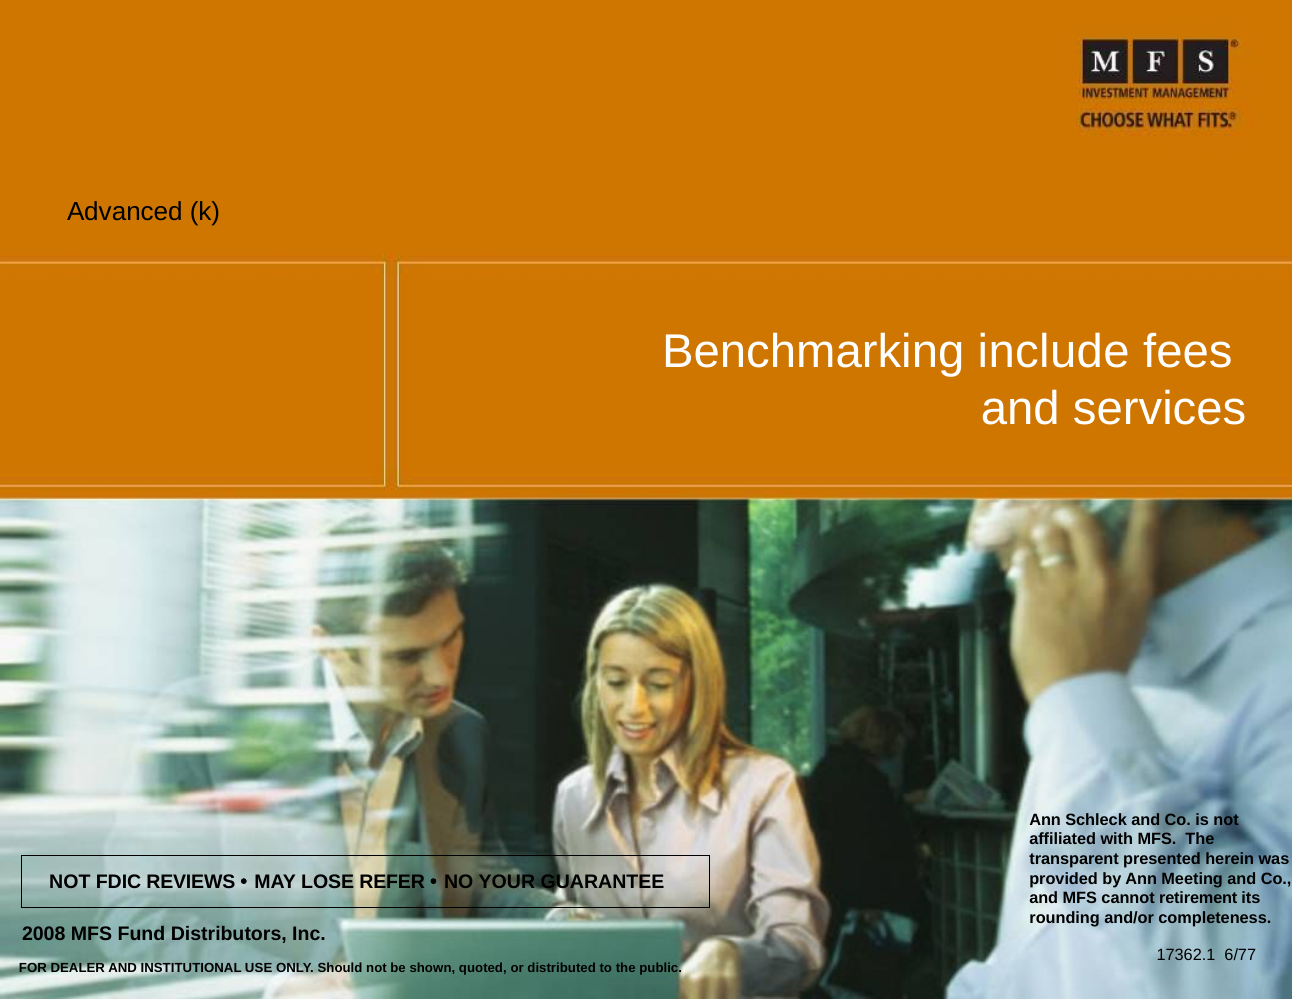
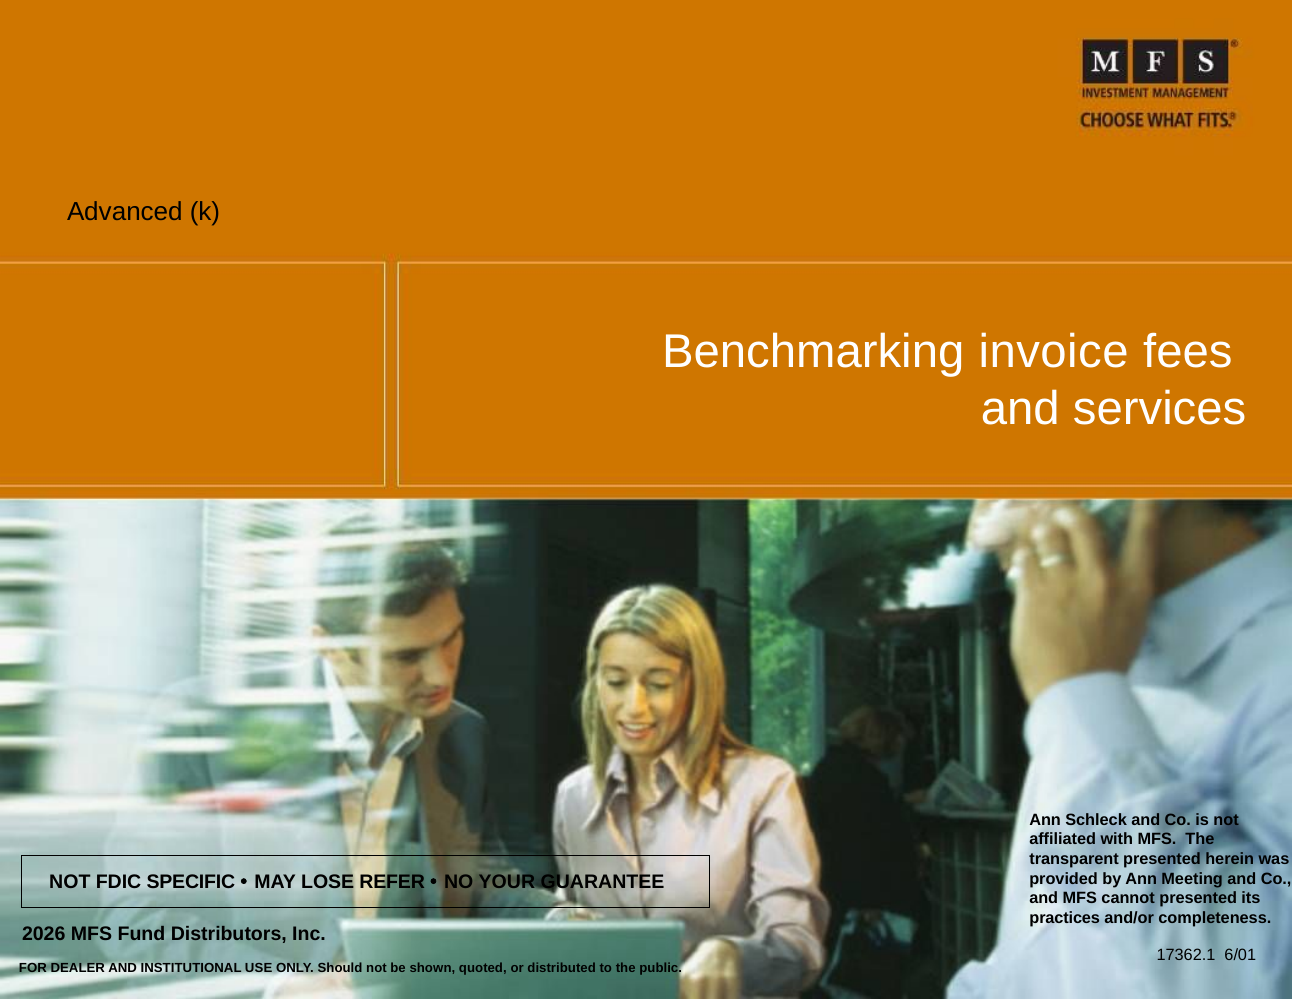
include: include -> invoice (1054, 352)
REVIEWS: REVIEWS -> SPECIFIC (191, 881)
cannot retirement: retirement -> presented (1198, 898)
rounding: rounding -> practices (1065, 917)
2008: 2008 -> 2026 (44, 933)
6/77: 6/77 -> 6/01 (1240, 954)
